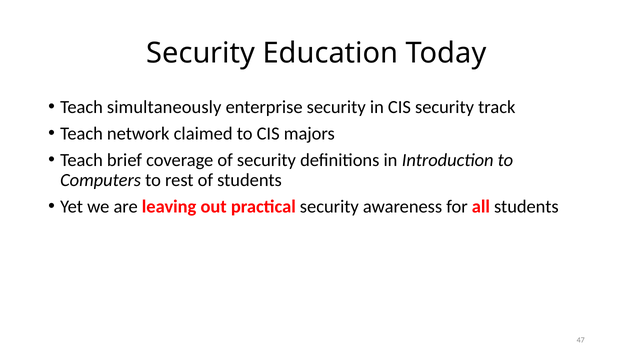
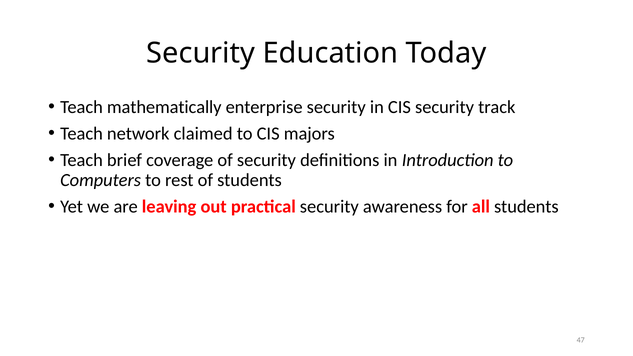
simultaneously: simultaneously -> mathematically (164, 107)
